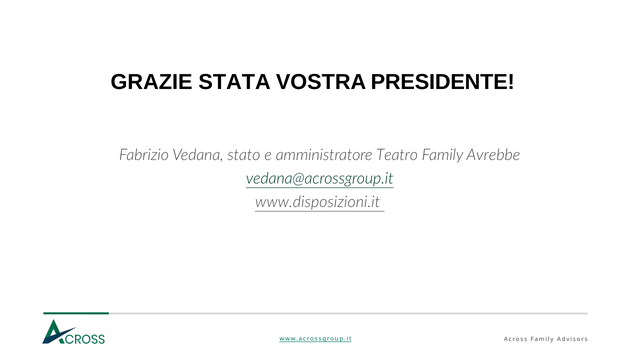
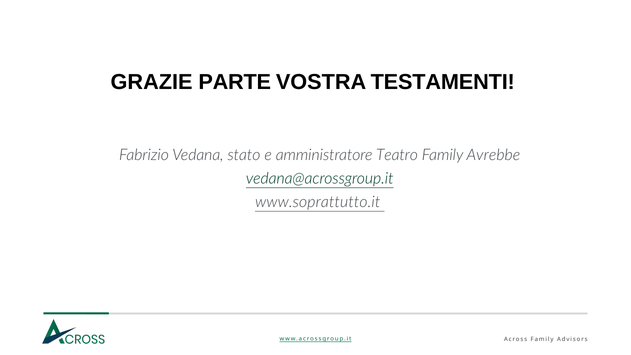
STATA: STATA -> PARTE (235, 82)
PRESIDENTE: PRESIDENTE -> TESTAMENTI (443, 82)
www.disposizioni.it: www.disposizioni.it -> www.soprattutto.it (318, 202)
